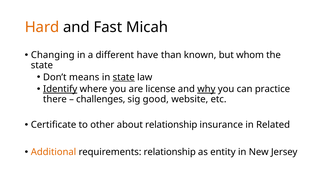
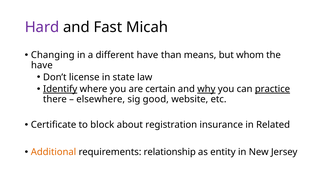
Hard colour: orange -> purple (42, 27)
known: known -> means (200, 55)
state: state -> have (42, 65)
means: means -> license (84, 77)
state underline: present -> none (124, 77)
license: license -> certain (160, 89)
practice underline: none -> present (272, 89)
challenges: challenges -> elsewhere (101, 99)
other: other -> block (102, 125)
about relationship: relationship -> registration (171, 125)
